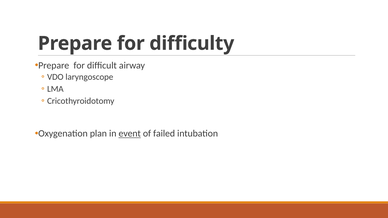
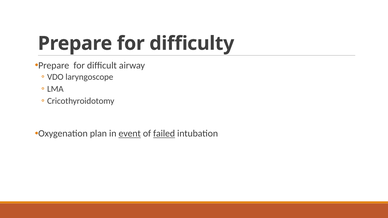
failed underline: none -> present (164, 134)
